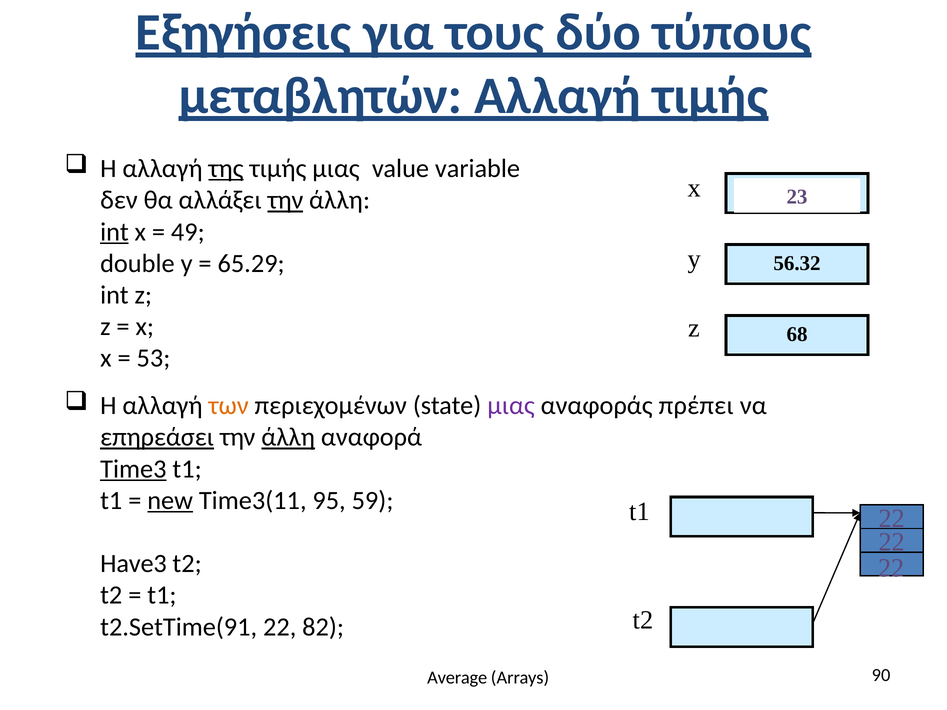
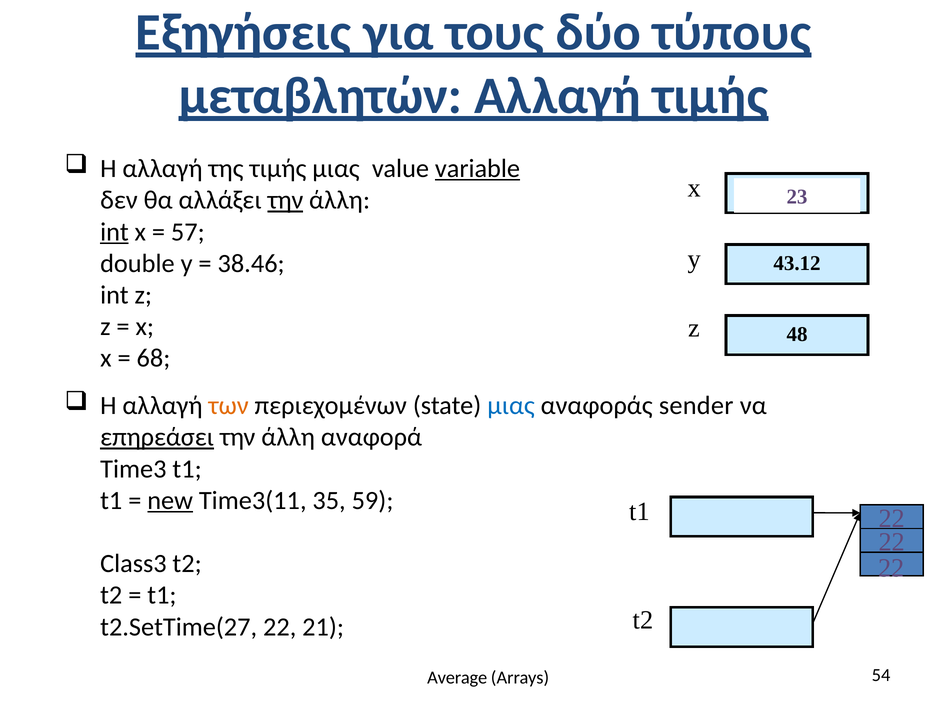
της underline: present -> none (226, 169)
variable underline: none -> present (477, 169)
49: 49 -> 57 (188, 232)
65.29: 65.29 -> 38.46 (251, 264)
56.32: 56.32 -> 43.12 (797, 263)
68: 68 -> 48 (797, 334)
53: 53 -> 68 (153, 358)
μιας colour: purple -> blue (511, 406)
πρέπει: πρέπει -> sender (696, 406)
άλλη underline: present -> none (288, 437)
Time3 underline: present -> none (133, 469)
95: 95 -> 35 (329, 501)
Have3: Have3 -> Class3 (133, 564)
t2.SetTime(91: t2.SetTime(91 -> t2.SetTime(27 (179, 627)
82: 82 -> 21 (323, 627)
90: 90 -> 54 (881, 675)
